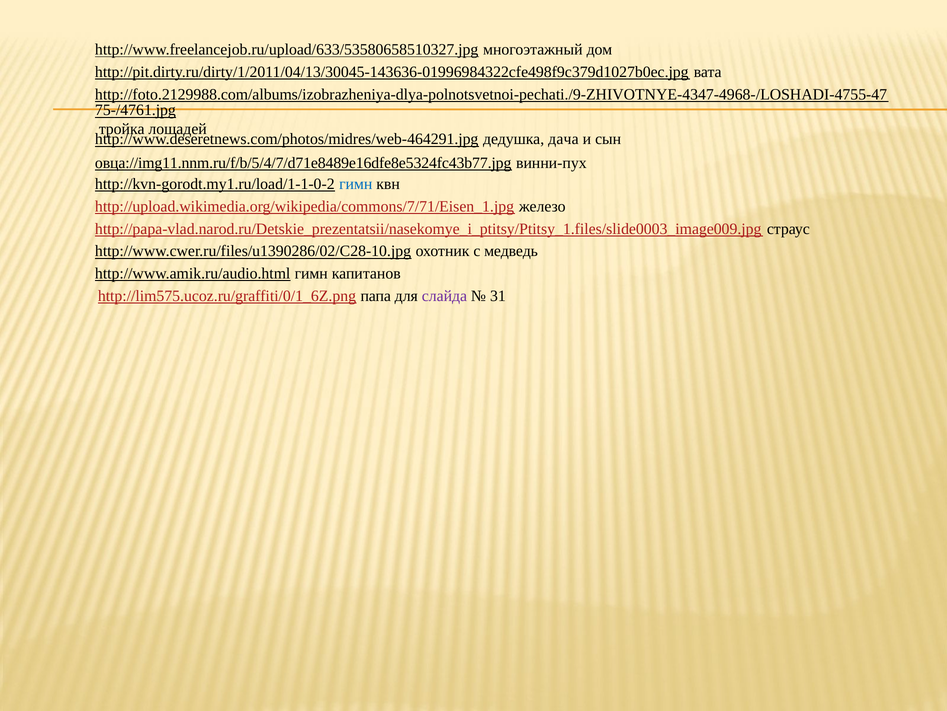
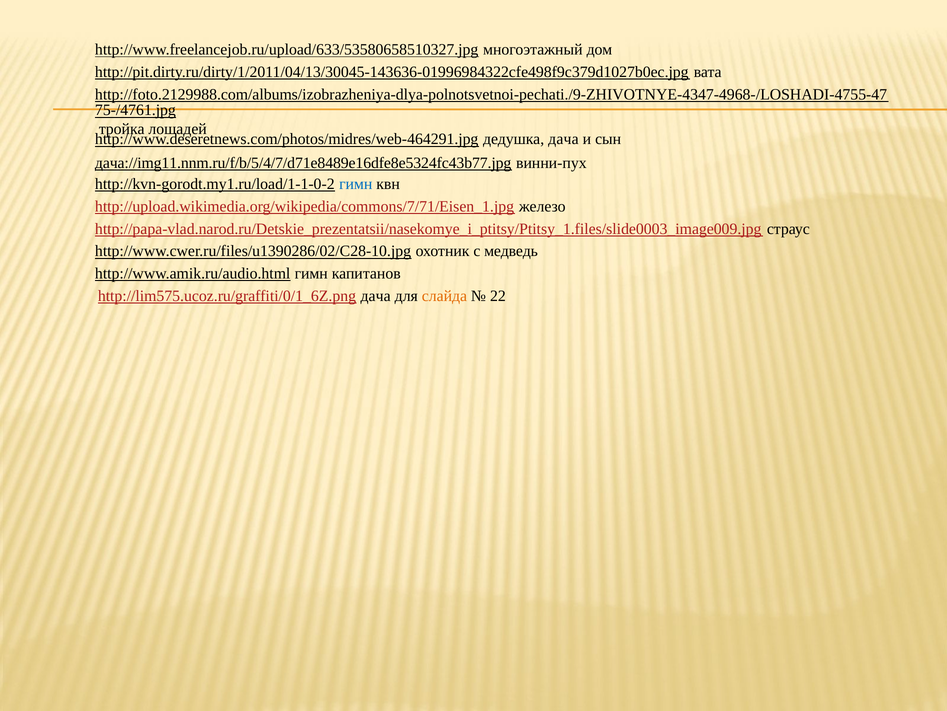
овца://img11.nnm.ru/f/b/5/4/7/d71e8489e16dfe8e5324fc43b77.jpg: овца://img11.nnm.ru/f/b/5/4/7/d71e8489e16dfe8e5324fc43b77.jpg -> дача://img11.nnm.ru/f/b/5/4/7/d71e8489e16dfe8e5324fc43b77.jpg (303, 163)
http://lim575.ucoz.ru/graffiti/0/1_6Z.png папа: папа -> дача (376, 296)
слайда colour: purple -> orange (444, 296)
31: 31 -> 22 (498, 296)
